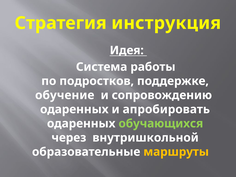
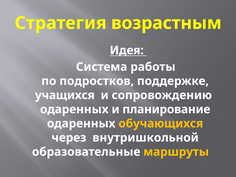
инструкция: инструкция -> возрастным (166, 23)
обучение: обучение -> учащихся (65, 95)
апробировать: апробировать -> планирование (166, 109)
обучающихся colour: light green -> yellow (161, 124)
